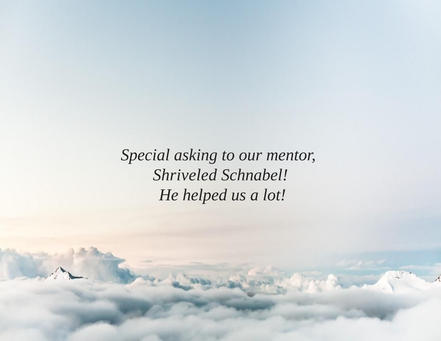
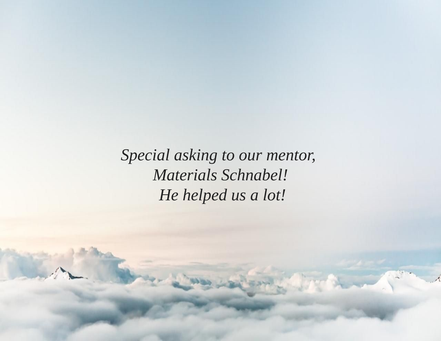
Shriveled: Shriveled -> Materials (185, 175)
